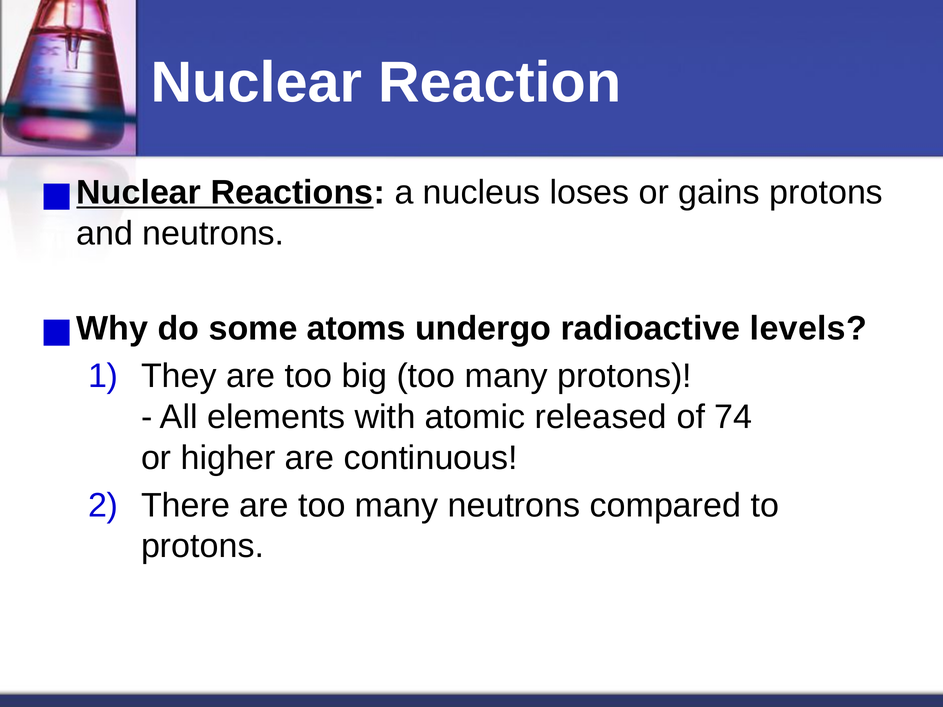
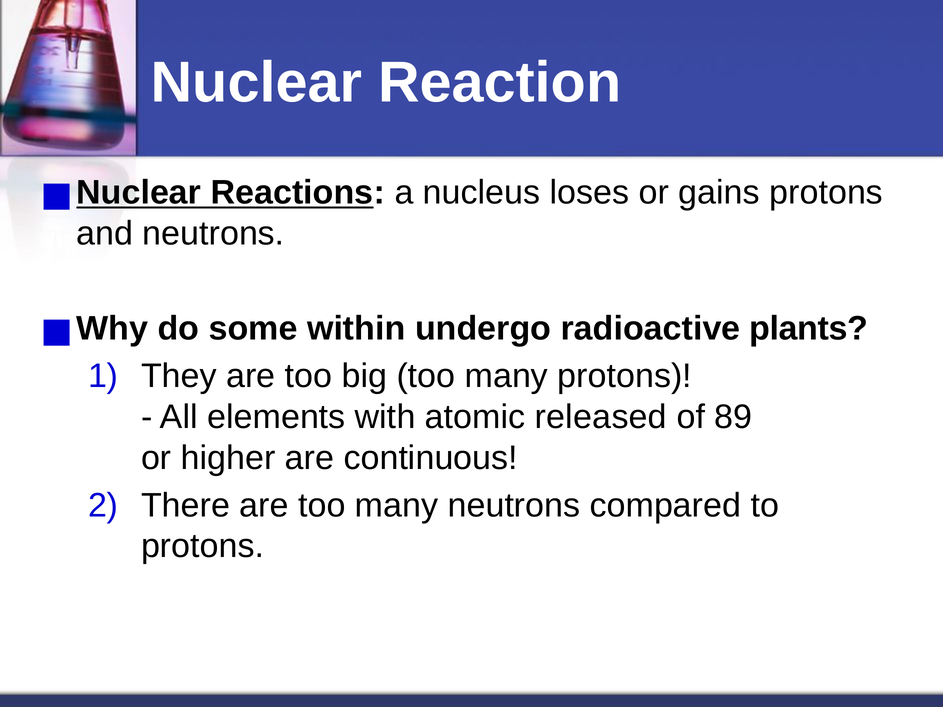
atoms: atoms -> within (356, 329)
levels: levels -> plants (809, 329)
74: 74 -> 89 (733, 417)
